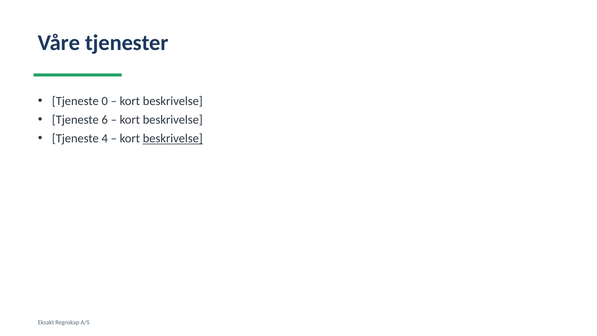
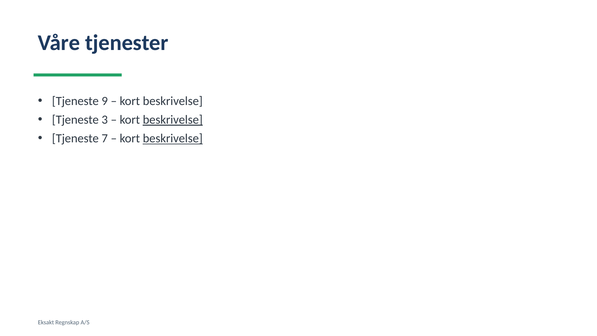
0: 0 -> 9 (105, 101)
6: 6 -> 3 (105, 120)
beskrivelse underline: none -> present (173, 120)
4: 4 -> 7 (105, 138)
